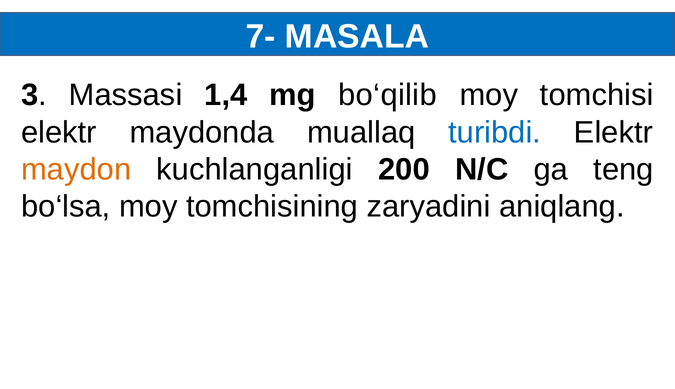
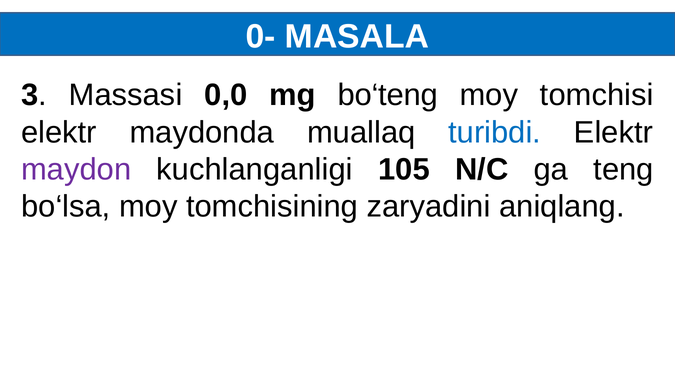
7-: 7- -> 0- (261, 36)
1,4: 1,4 -> 0,0 (226, 95)
bo‘qilib: bo‘qilib -> bo‘teng (388, 95)
maydon colour: orange -> purple (76, 169)
200: 200 -> 105 (404, 169)
